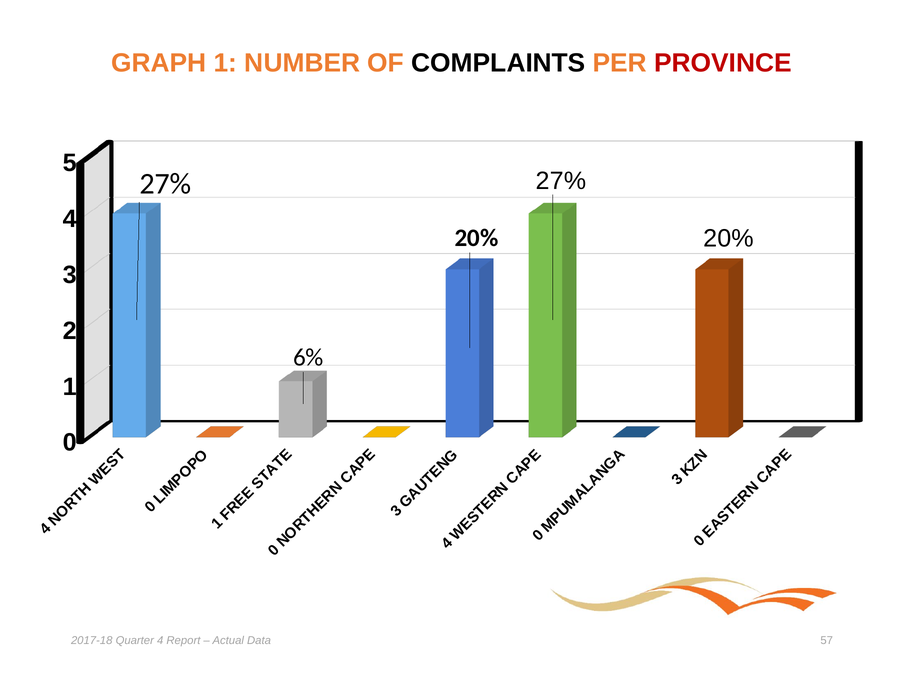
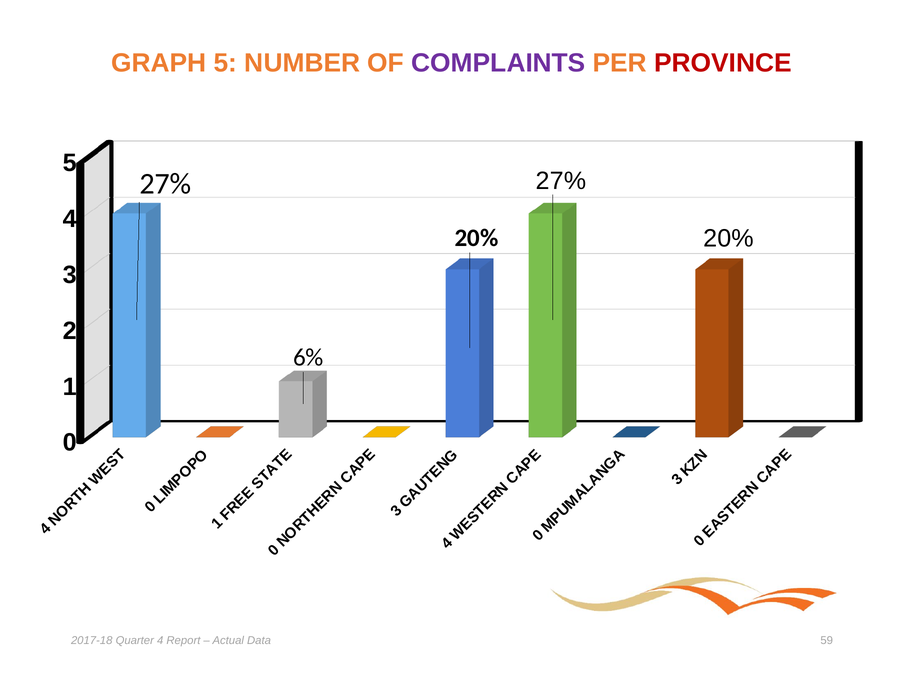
GRAPH 1: 1 -> 5 (226, 63)
COMPLAINTS colour: black -> purple (498, 63)
57: 57 -> 59 (827, 640)
